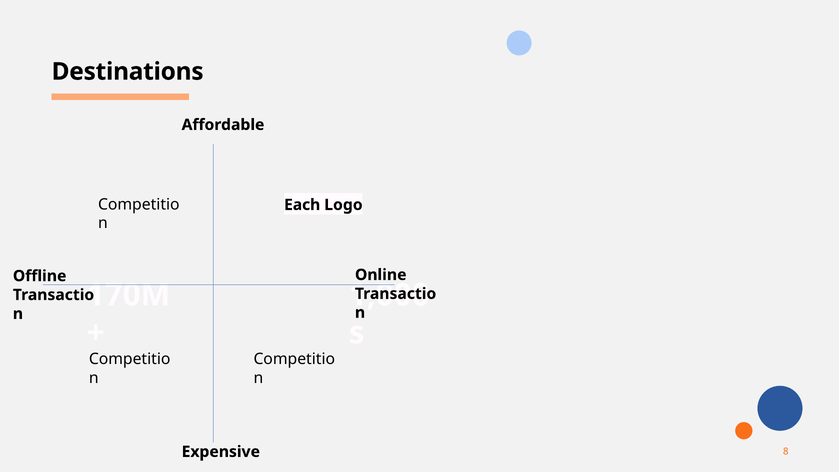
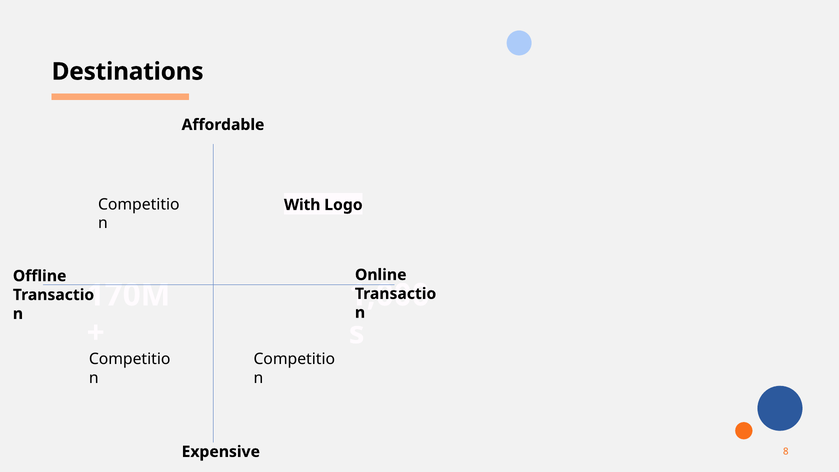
Each: Each -> With (302, 205)
